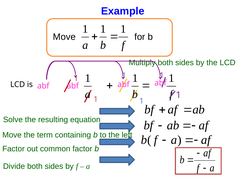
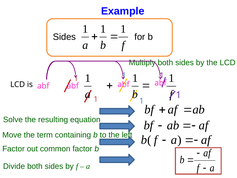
Move: Move -> Sides (64, 37)
